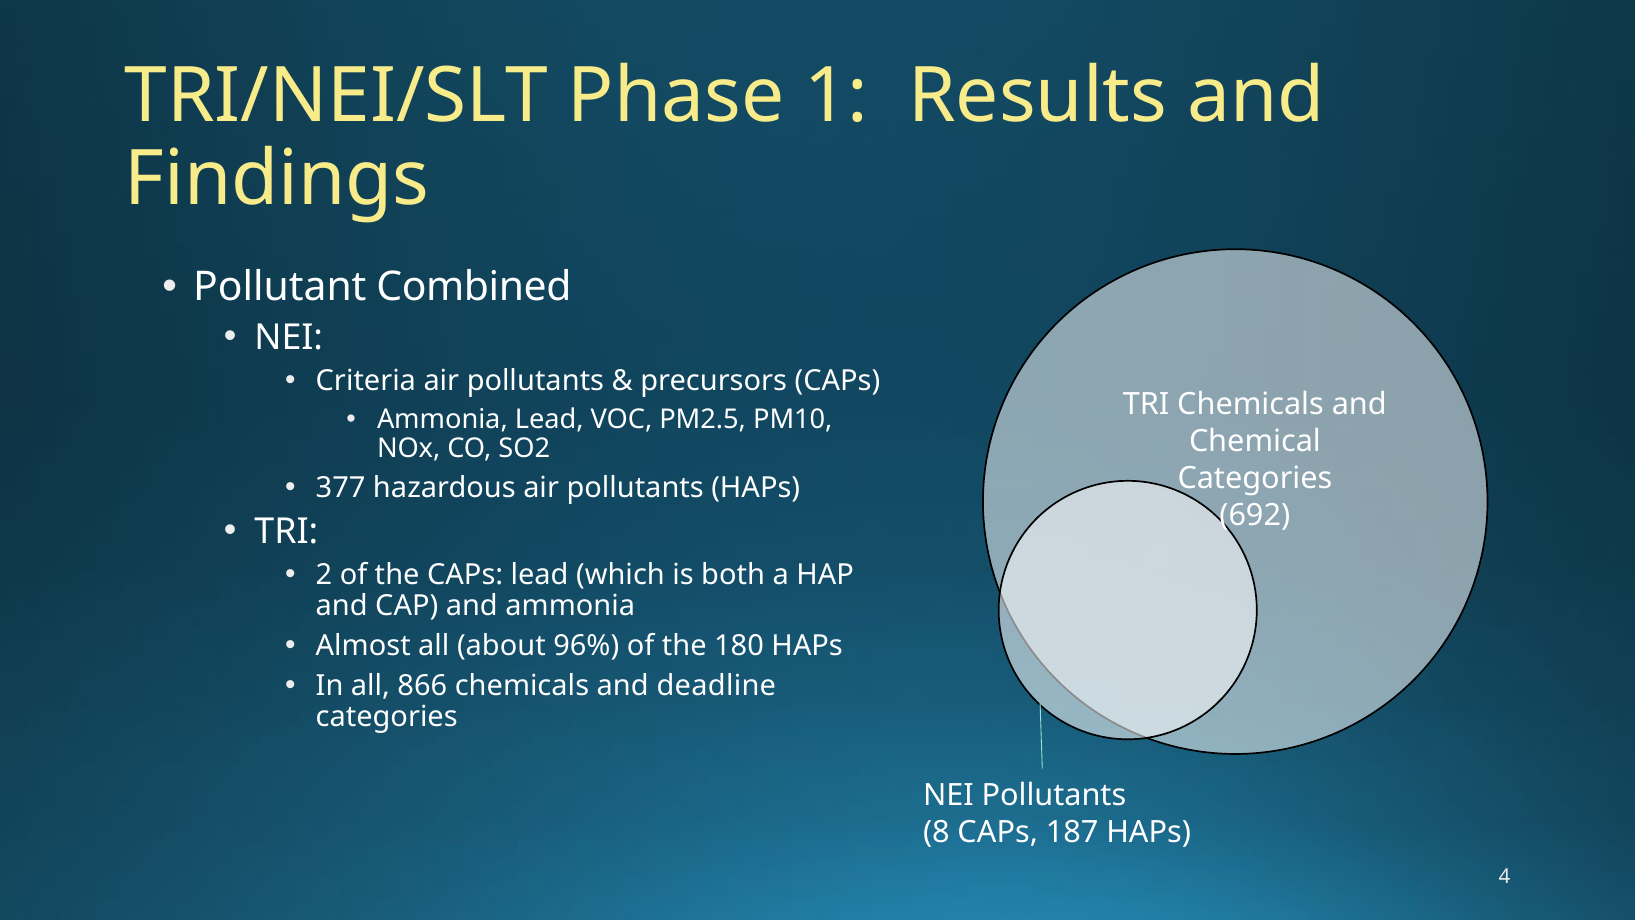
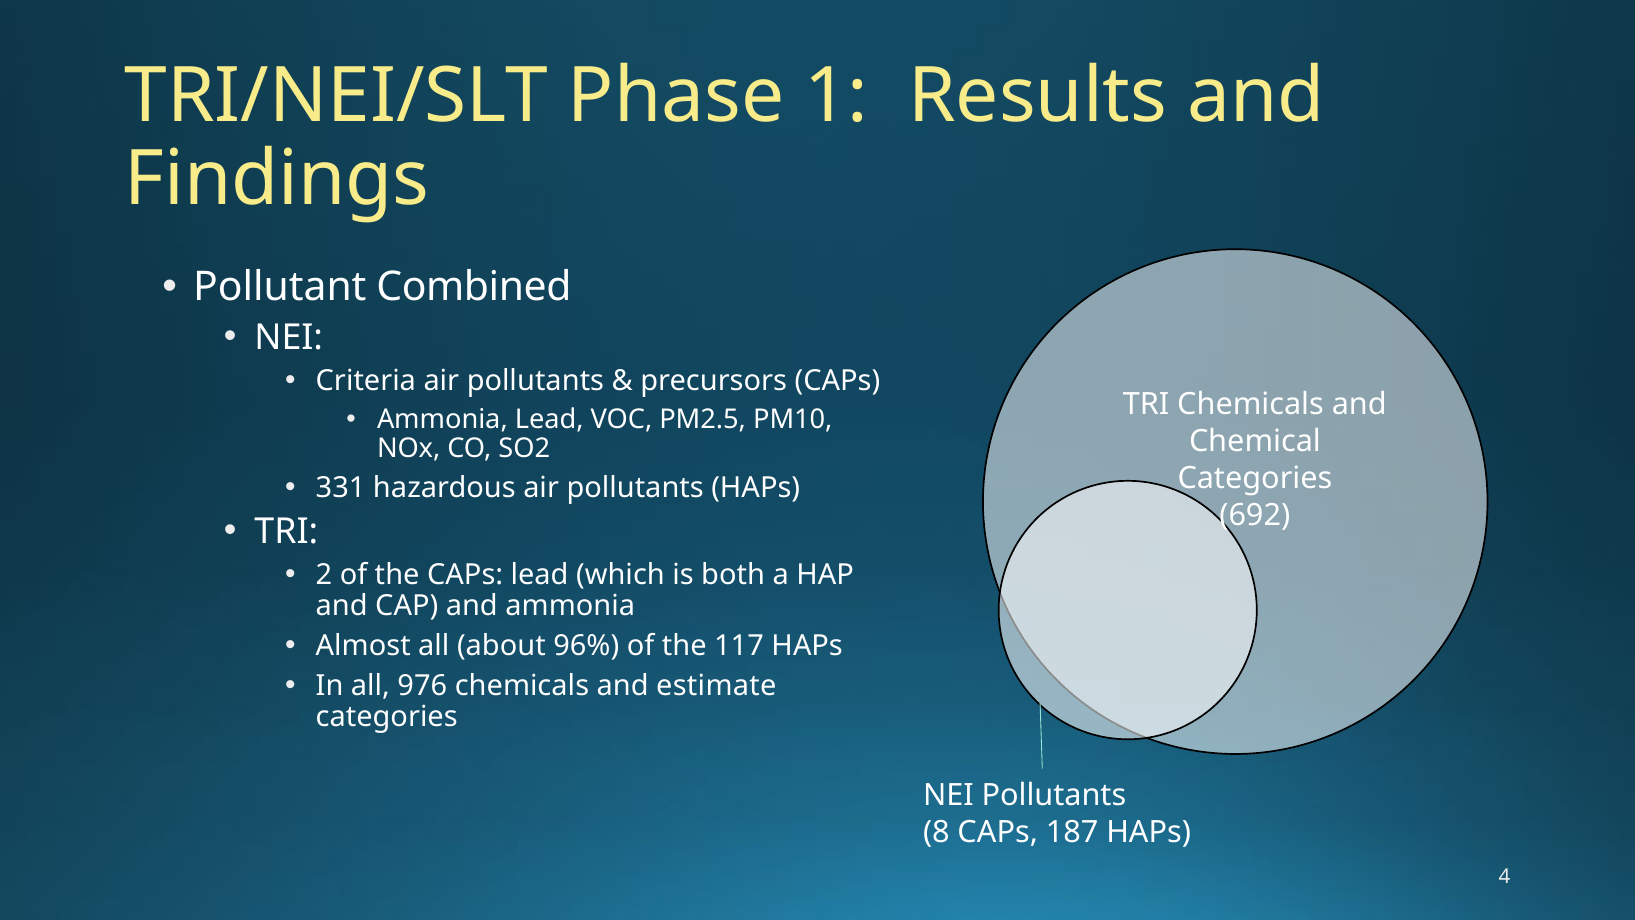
377: 377 -> 331 (341, 488)
180: 180 -> 117 (739, 646)
866: 866 -> 976 (422, 685)
deadline: deadline -> estimate (716, 685)
